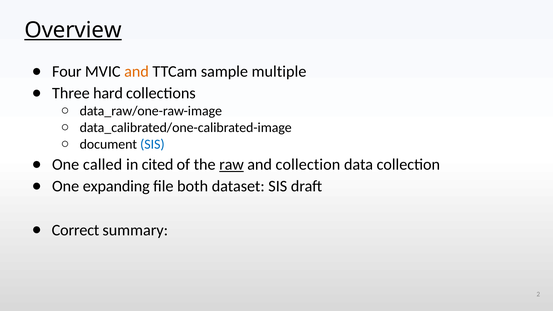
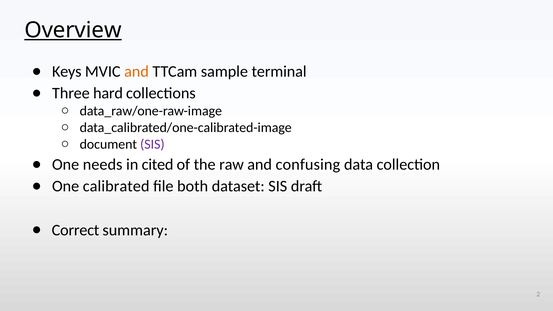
Four: Four -> Keys (67, 72)
multiple: multiple -> terminal (279, 72)
SIS colour: blue -> purple (152, 144)
called: called -> needs (103, 165)
raw underline: present -> none (232, 165)
and collection: collection -> confusing (308, 165)
expanding: expanding -> calibrated (116, 186)
